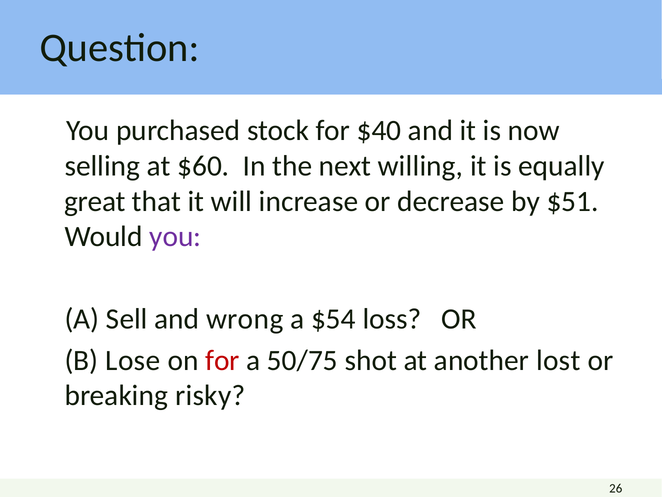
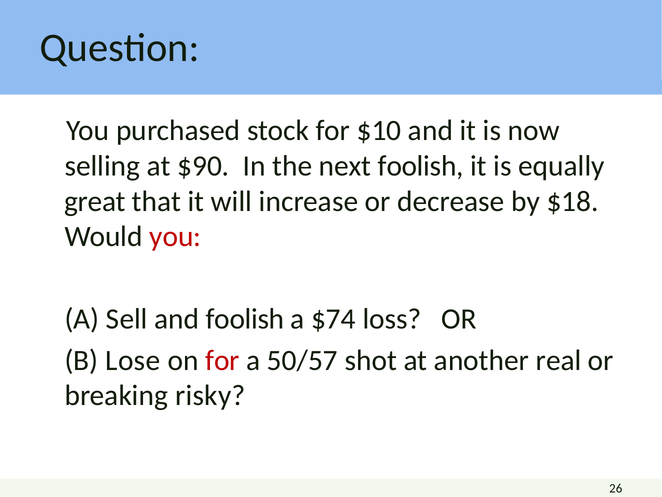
$40: $40 -> $10 (379, 130)
$60: $60 -> $90 (203, 166)
next willing: willing -> foolish (421, 166)
$51: $51 -> $18 (573, 201)
you colour: purple -> red (175, 236)
and wrong: wrong -> foolish (245, 319)
$54: $54 -> $74 (333, 319)
50/75: 50/75 -> 50/57 (302, 360)
lost: lost -> real (559, 360)
